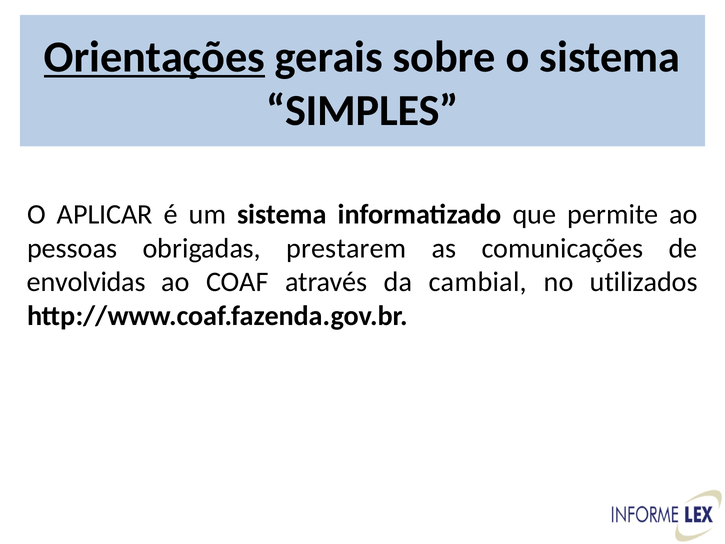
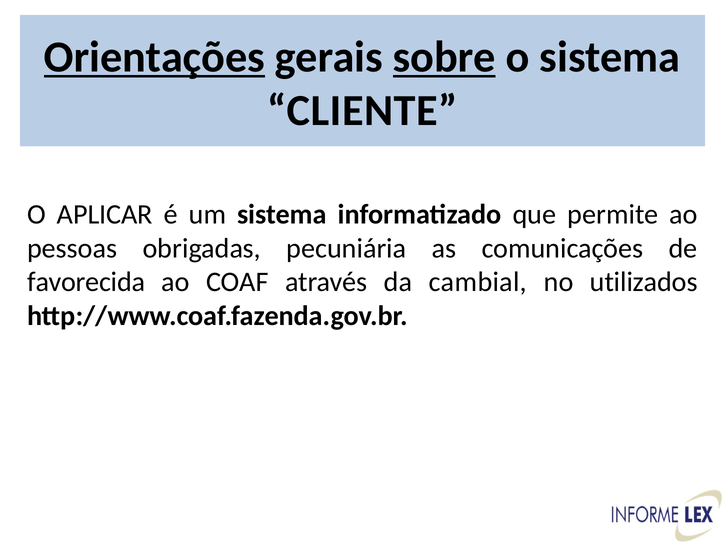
sobre underline: none -> present (444, 57)
SIMPLES: SIMPLES -> CLIENTE (362, 110)
prestarem: prestarem -> pecuniária (346, 248)
envolvidas: envolvidas -> favorecida (86, 282)
